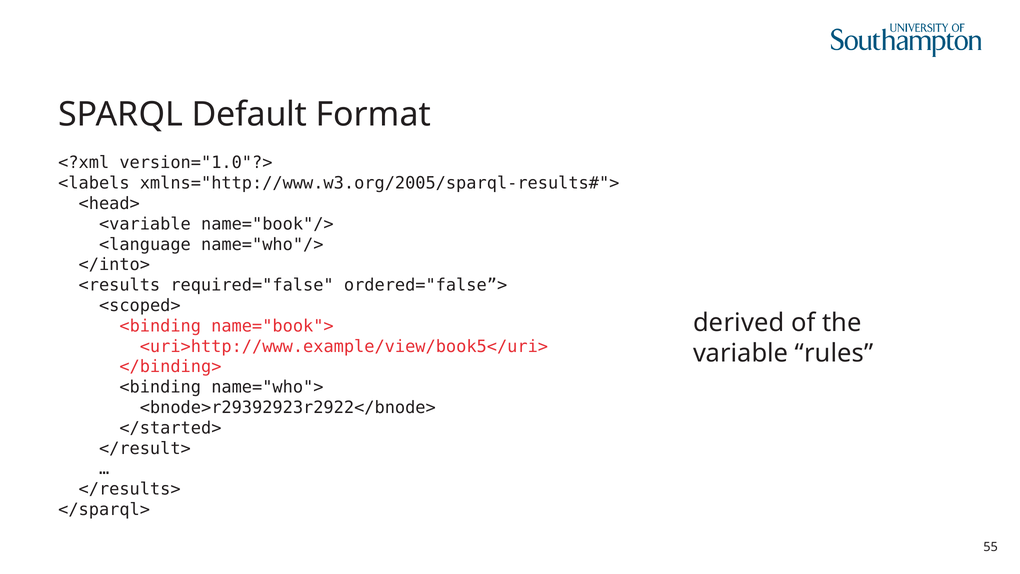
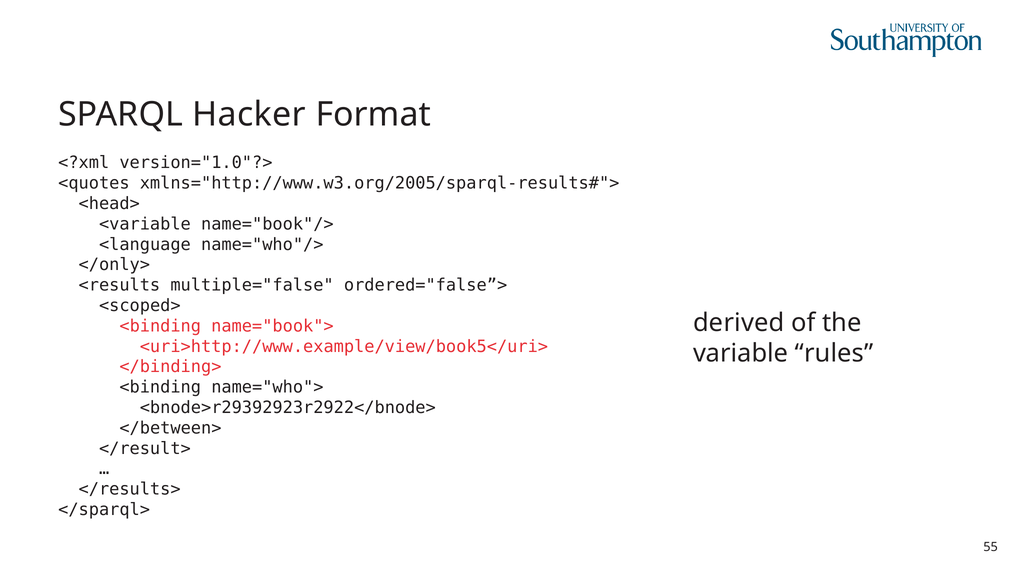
Default: Default -> Hacker (249, 115)
<labels: <labels -> <quotes (94, 183)
</into>: </into> -> </only> (114, 265)
required="false: required="false -> multiple="false (252, 285)
</started>: </started> -> </between> (170, 428)
